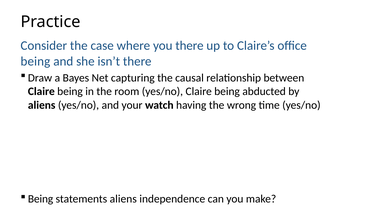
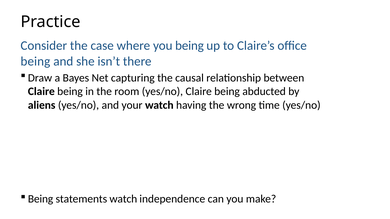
you there: there -> being (190, 46)
statements aliens: aliens -> watch (123, 199)
